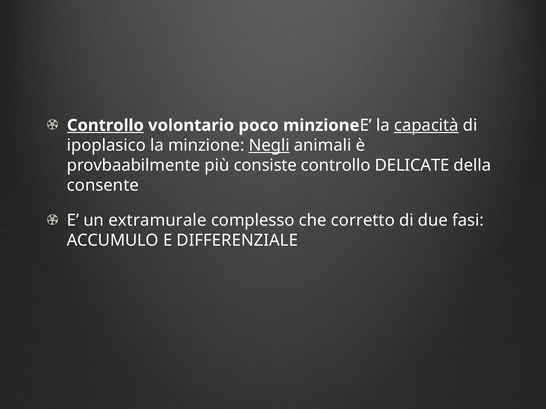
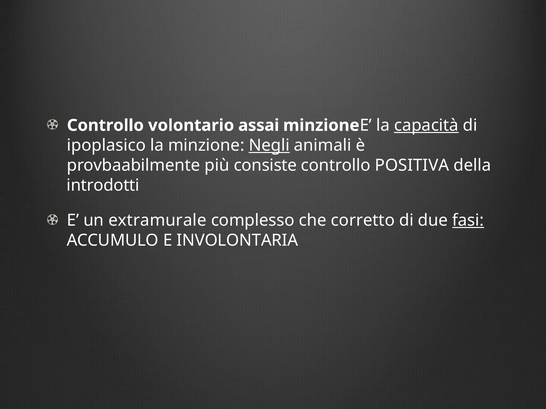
Controllo underline: present -> none (105, 125)
poco: poco -> assai (259, 125)
DELICATE: DELICATE -> POSITIVA (412, 165)
consente: consente -> introdotti (103, 185)
fasi underline: none -> present (468, 221)
DIFFERENZIALE: DIFFERENZIALE -> INVOLONTARIA (237, 241)
